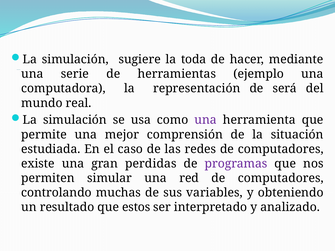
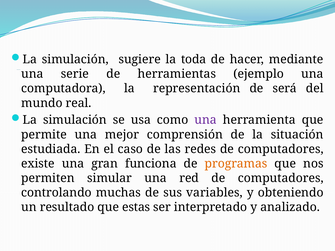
perdidas: perdidas -> funciona (151, 164)
programas colour: purple -> orange (236, 164)
estos: estos -> estas (136, 207)
